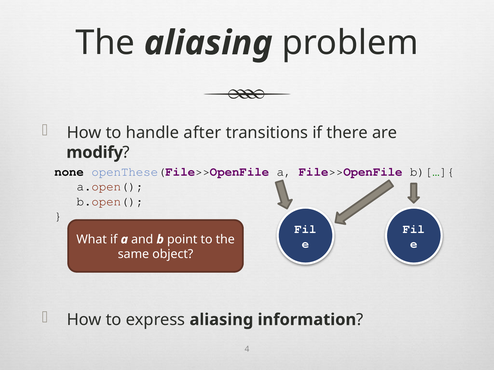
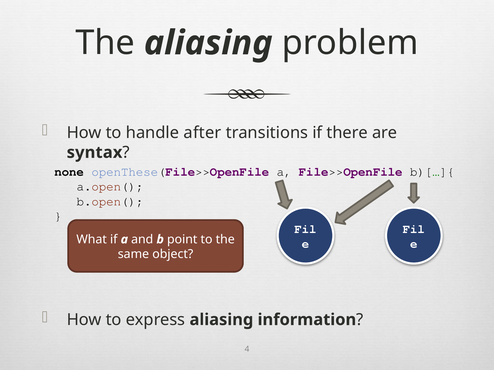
modify: modify -> syntax (95, 153)
